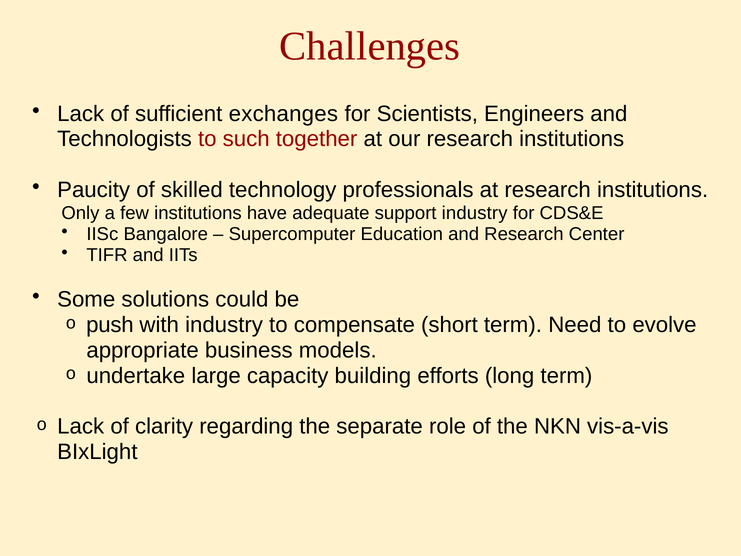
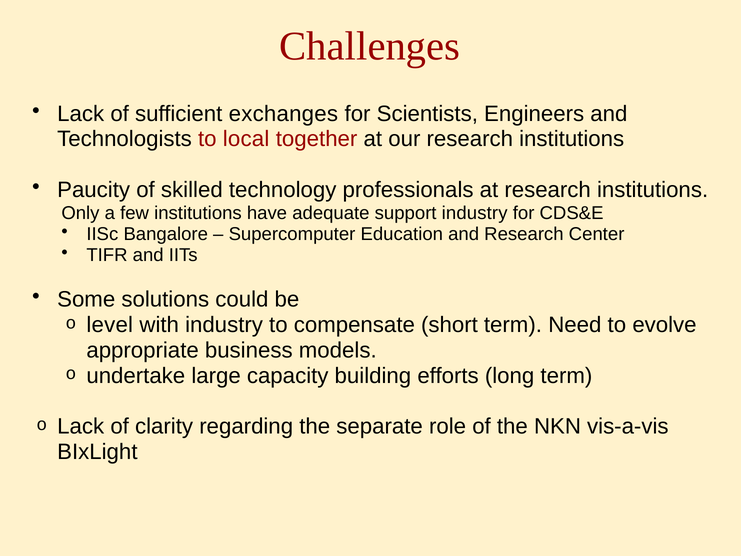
such: such -> local (246, 139)
push: push -> level (110, 325)
